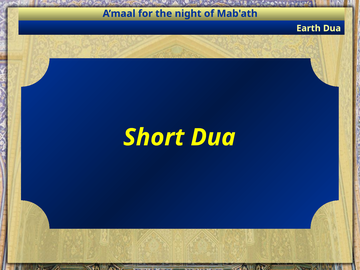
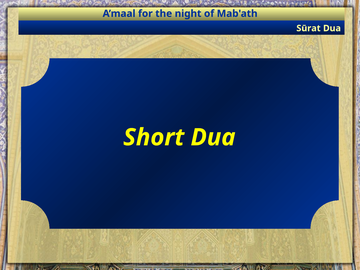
Earth: Earth -> Sūrat (309, 28)
